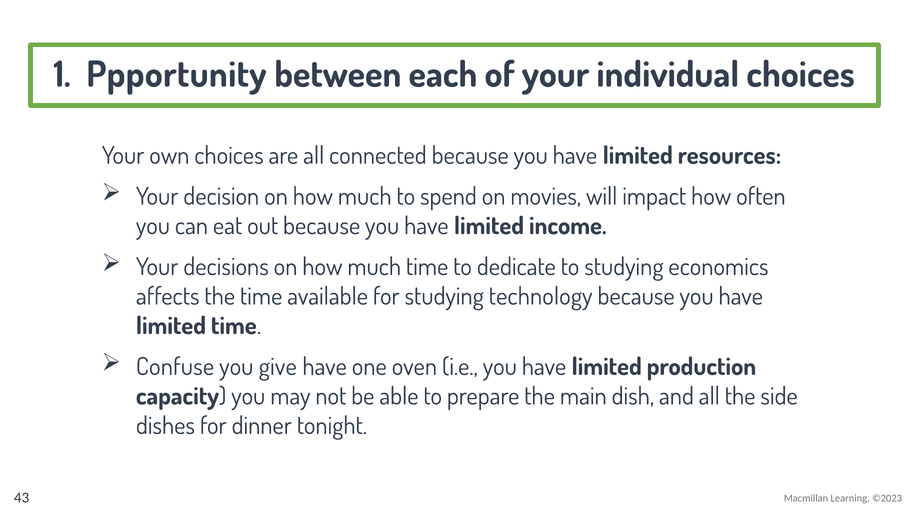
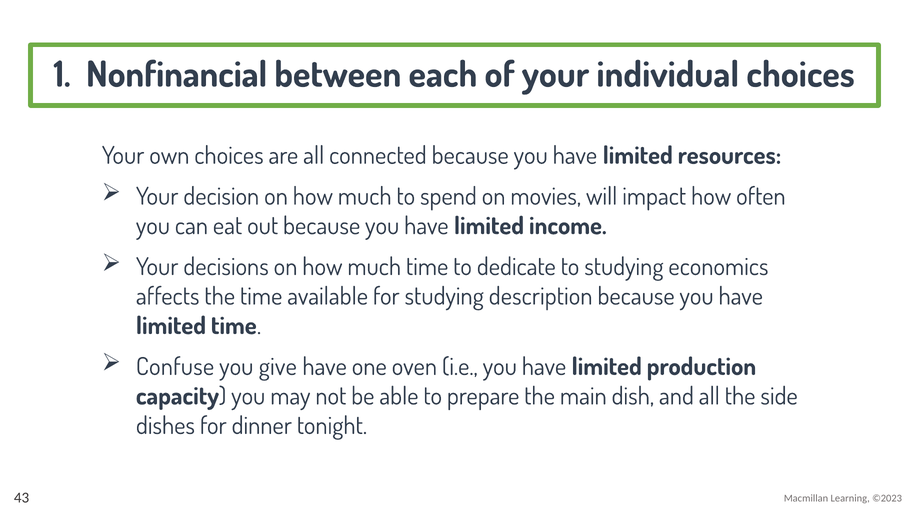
Ppportunity: Ppportunity -> Nonfinancial (177, 75)
technology: technology -> description (541, 297)
